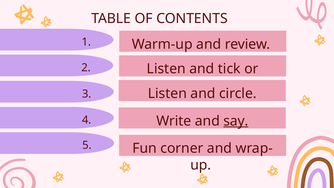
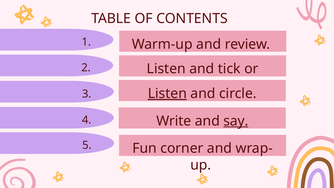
Listen underline: none -> present (167, 93)
